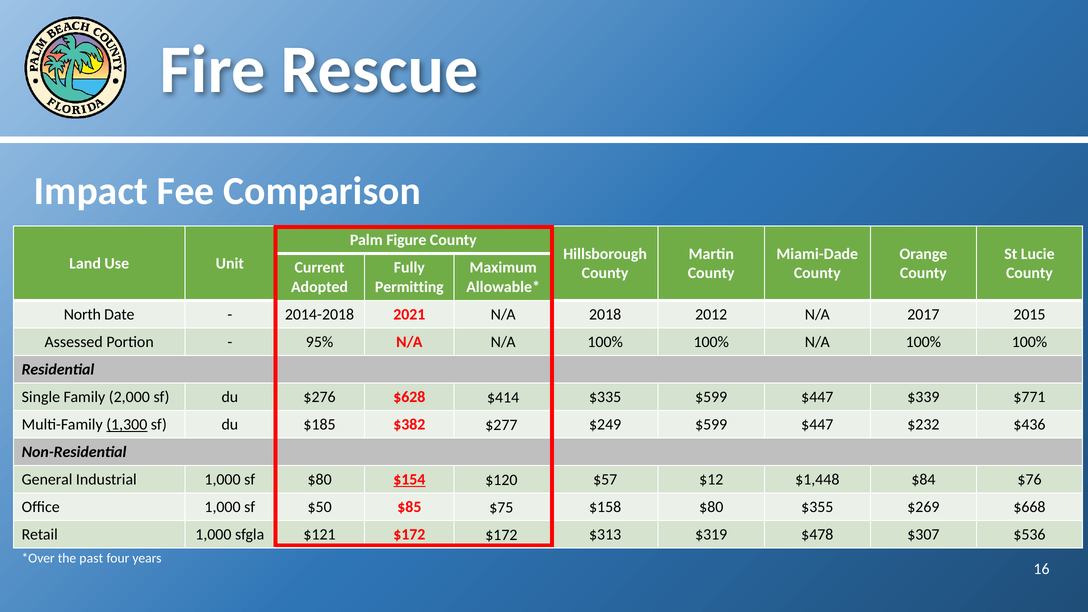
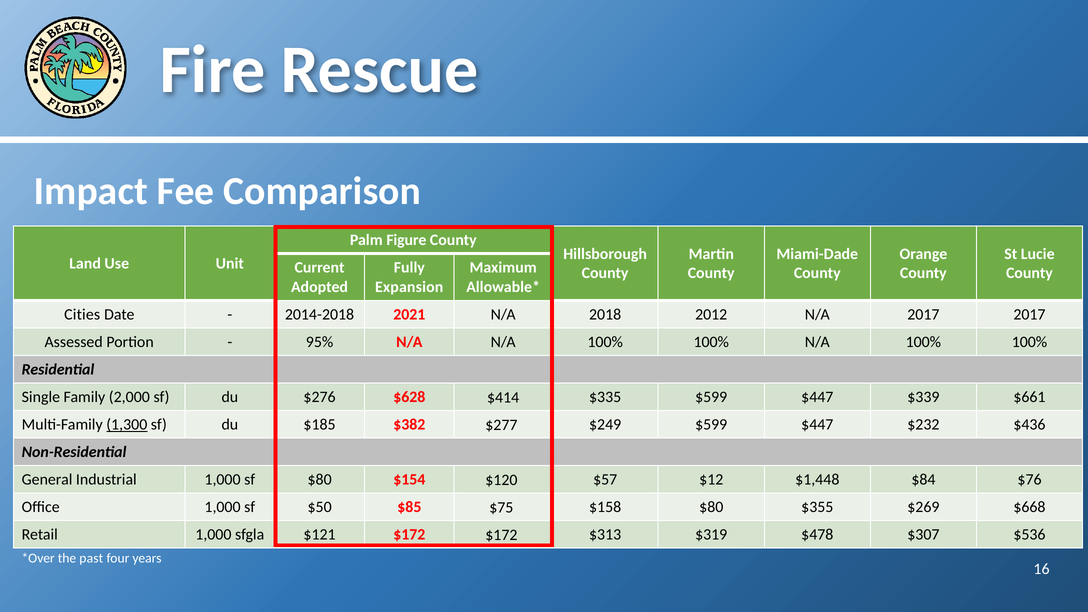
Permitting: Permitting -> Expansion (409, 287)
North: North -> Cities (82, 314)
2017 2015: 2015 -> 2017 (1029, 314)
$771: $771 -> $661 (1029, 397)
$154 underline: present -> none (409, 479)
